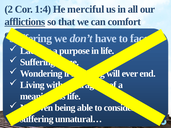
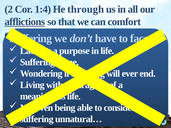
merciful: merciful -> through (86, 9)
